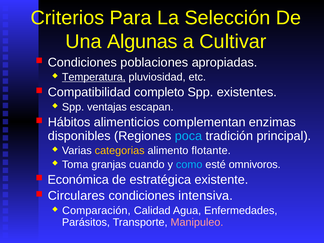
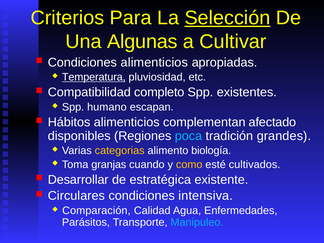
Selección underline: none -> present (227, 18)
Condiciones poblaciones: poblaciones -> alimenticios (154, 62)
ventajas: ventajas -> humano (107, 107)
enzimas: enzimas -> afectado (272, 122)
principal: principal -> grandes (284, 136)
flotante: flotante -> biología (211, 151)
como colour: light blue -> yellow (189, 164)
omnivoros: omnivoros -> cultivados (255, 164)
Económica: Económica -> Desarrollar (78, 180)
Manipuleo colour: pink -> light blue (197, 222)
